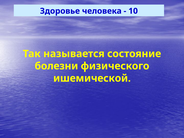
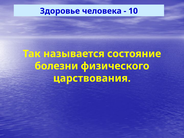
ишемической: ишемической -> царствования (92, 78)
